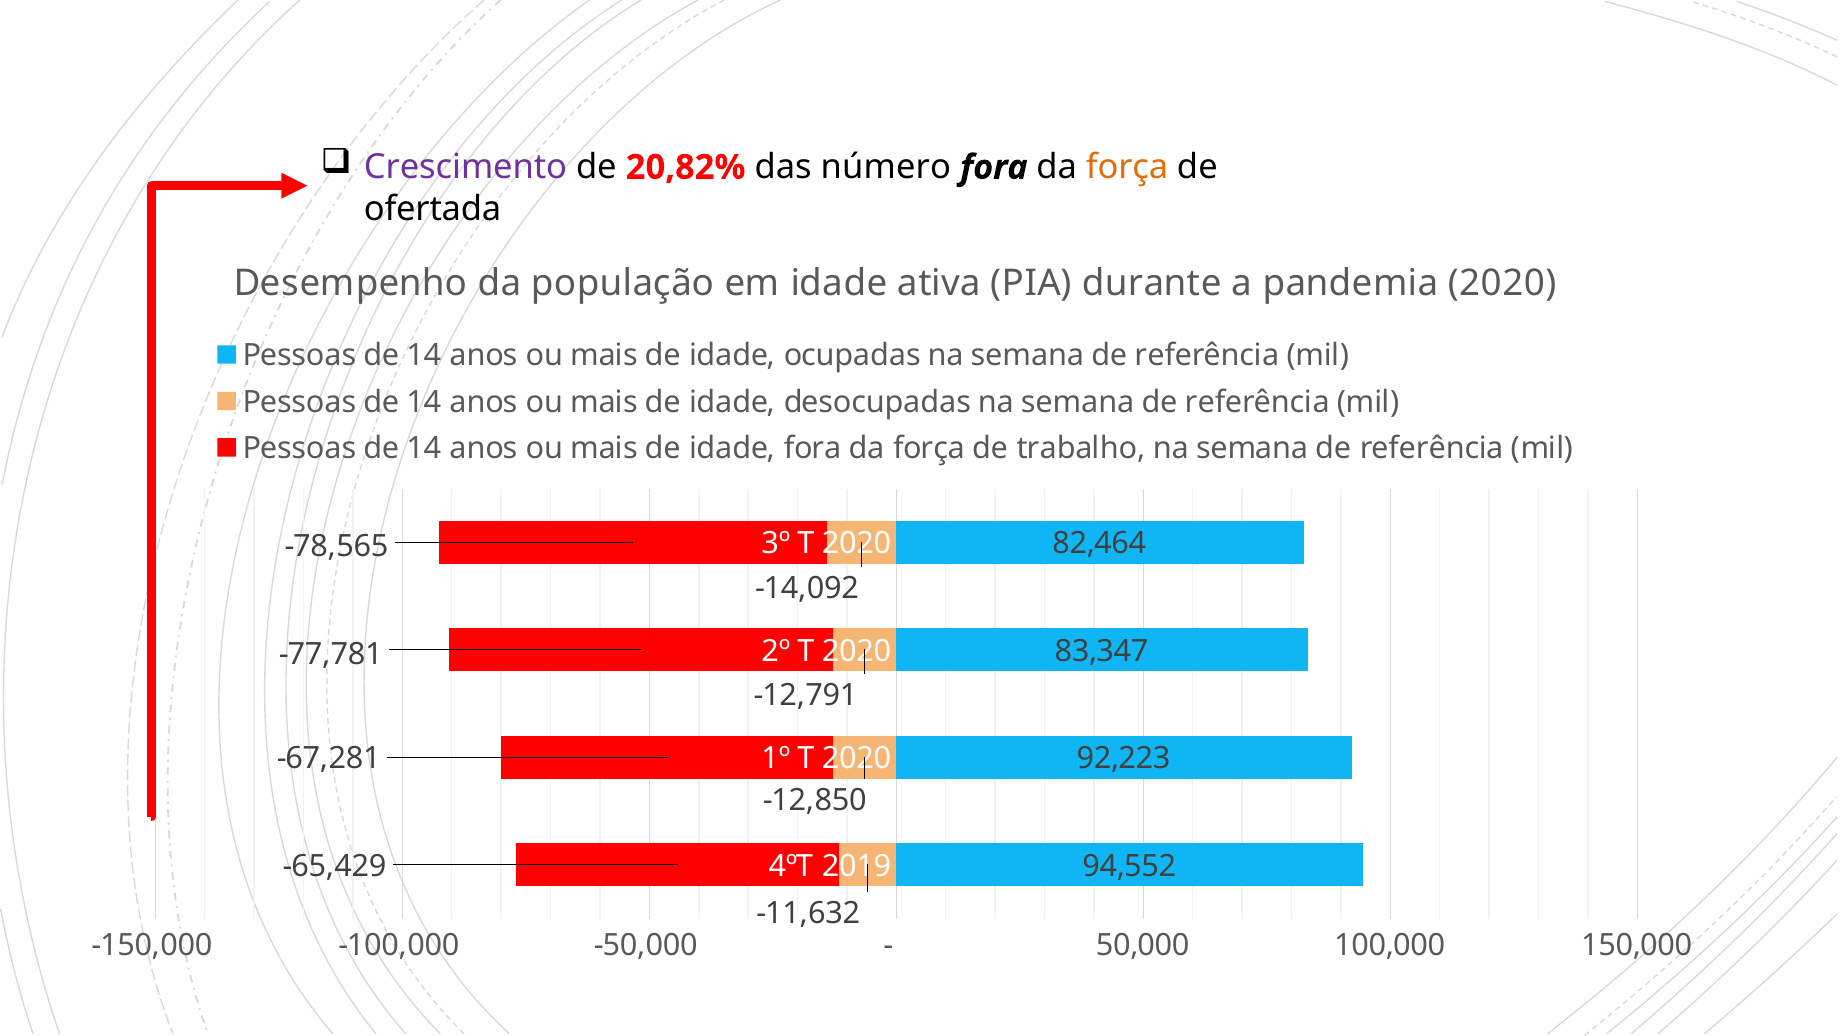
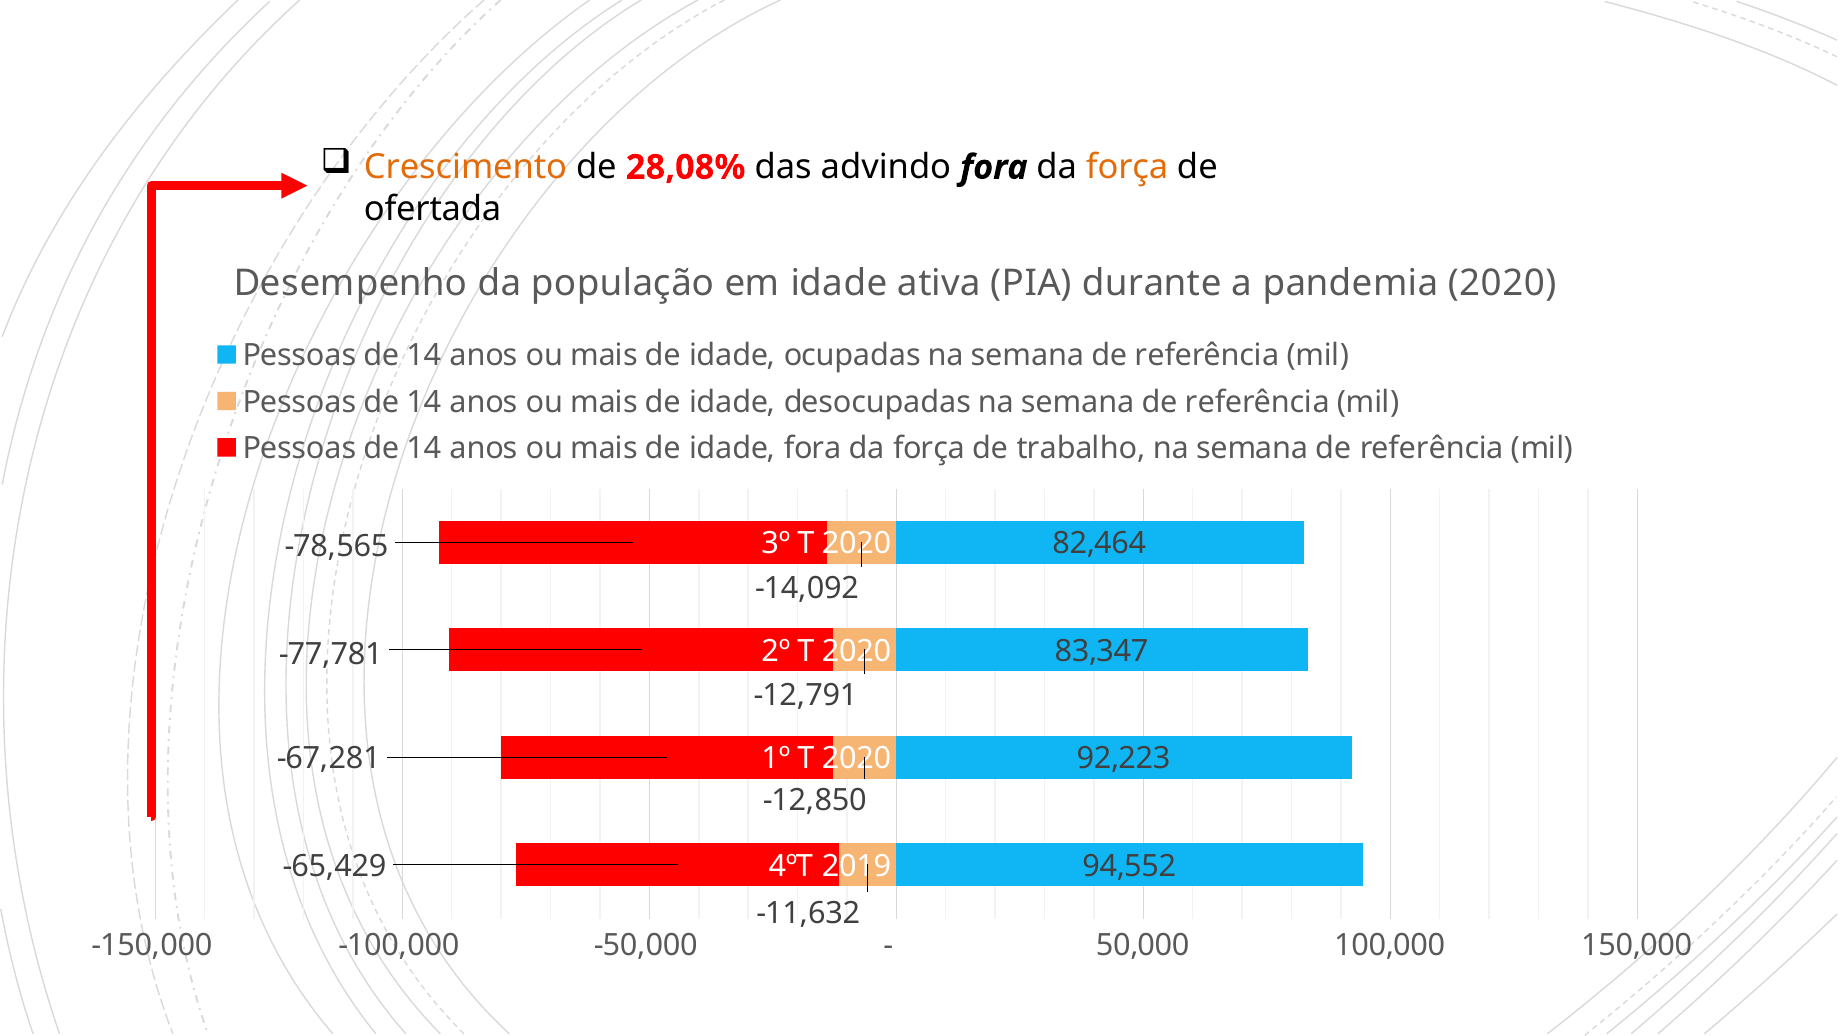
Crescimento colour: purple -> orange (466, 167)
20,82%: 20,82% -> 28,08% (686, 167)
número: número -> advindo (886, 167)
